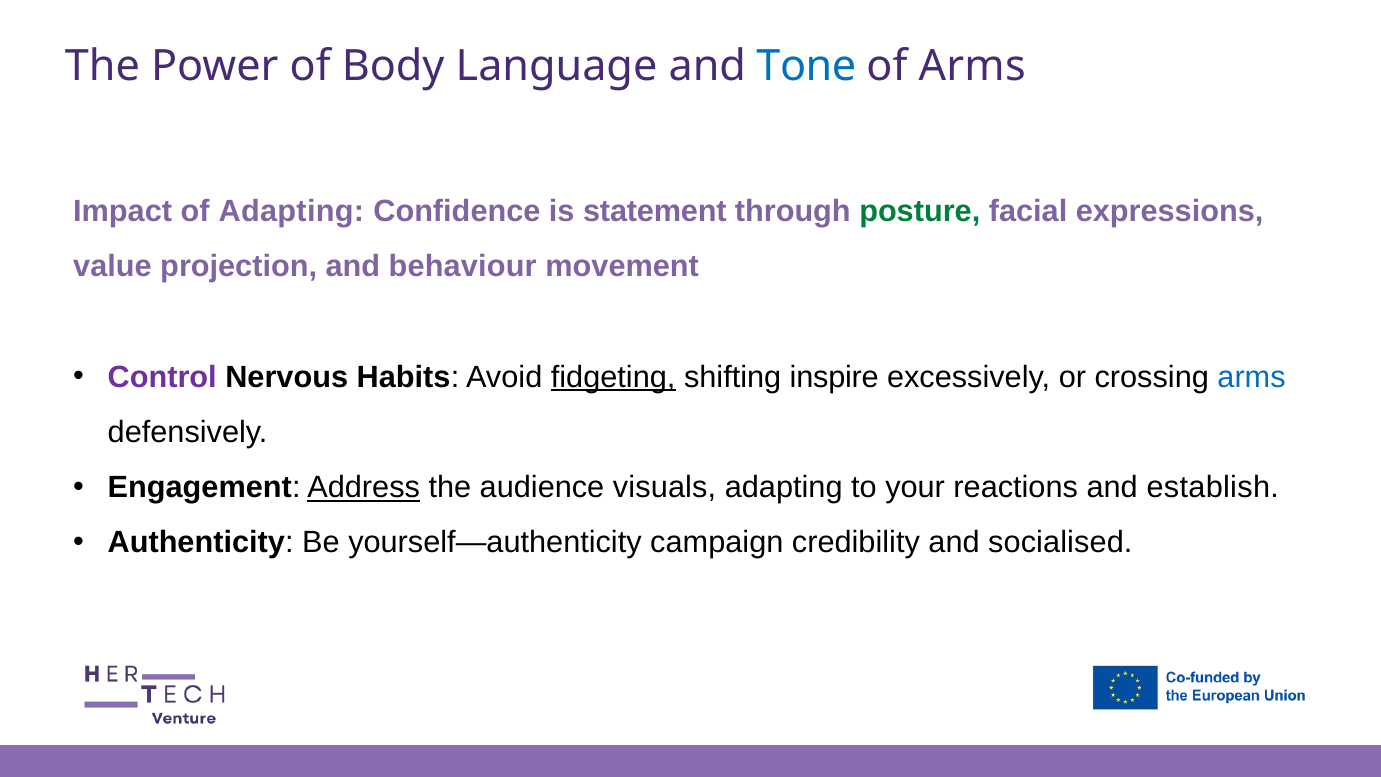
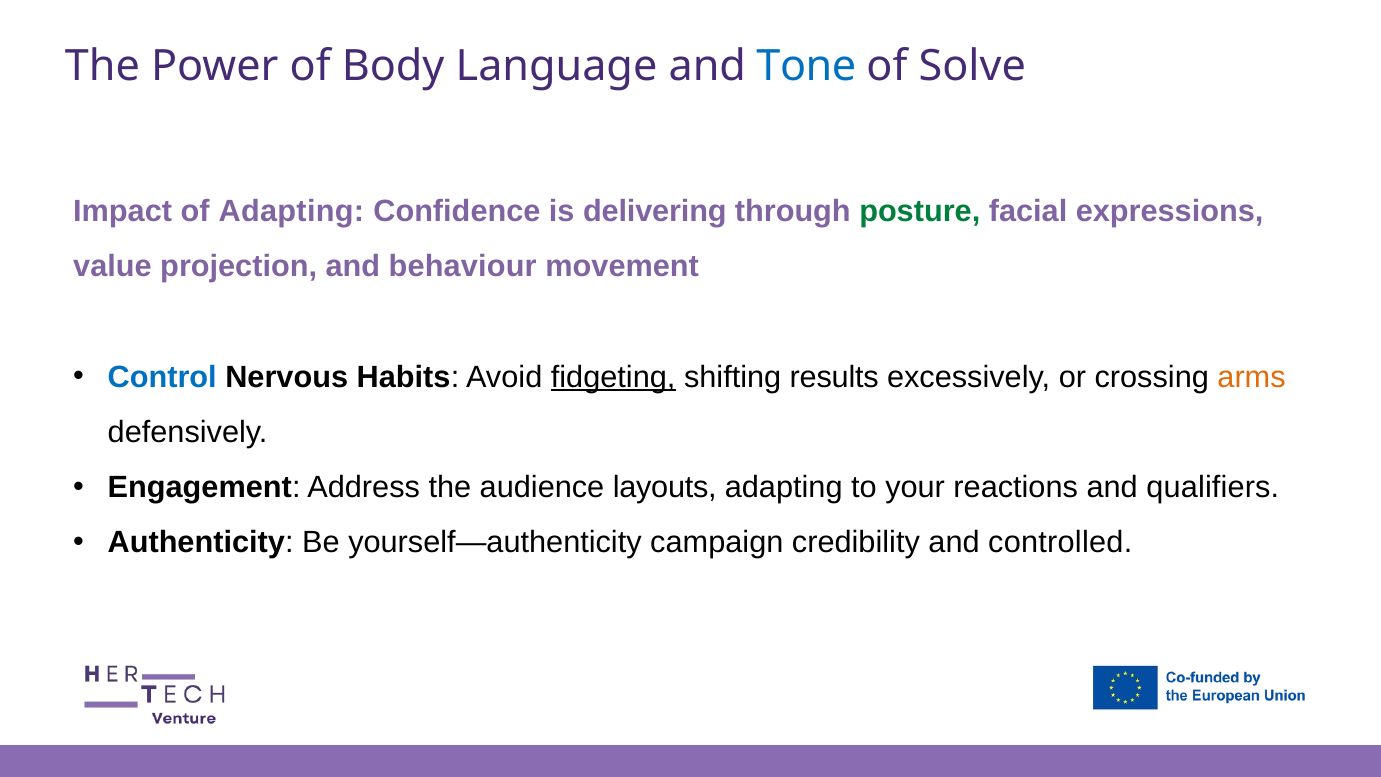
of Arms: Arms -> Solve (972, 67)
statement: statement -> delivering (655, 211)
Control colour: purple -> blue (162, 377)
inspire: inspire -> results (834, 377)
arms colour: blue -> orange (1252, 377)
Address underline: present -> none (364, 487)
visuals: visuals -> layouts (665, 487)
establish: establish -> qualifiers (1213, 487)
socialised: socialised -> controlled (1060, 543)
